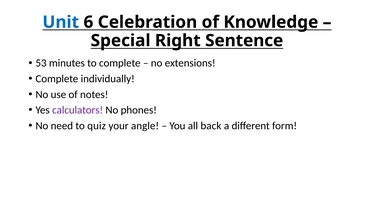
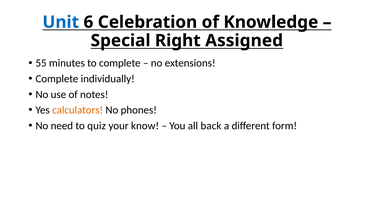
Sentence: Sentence -> Assigned (244, 41)
53: 53 -> 55 (41, 63)
calculators colour: purple -> orange (78, 110)
angle: angle -> know (145, 126)
